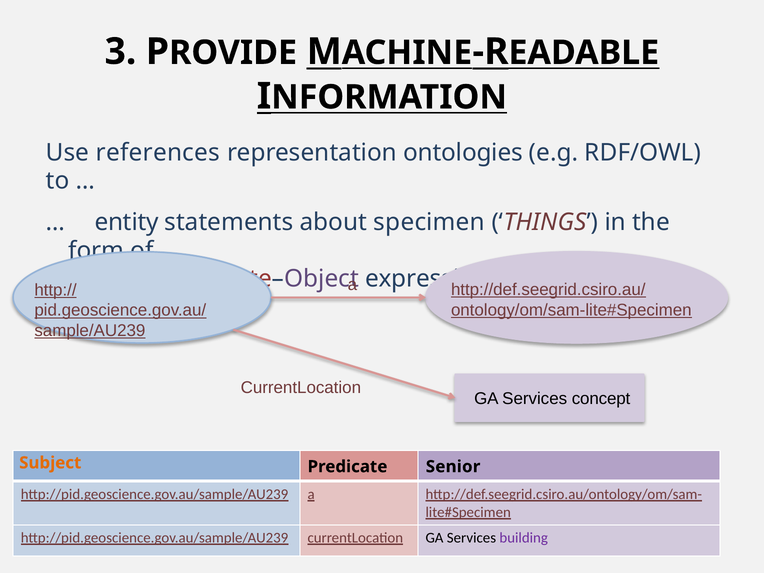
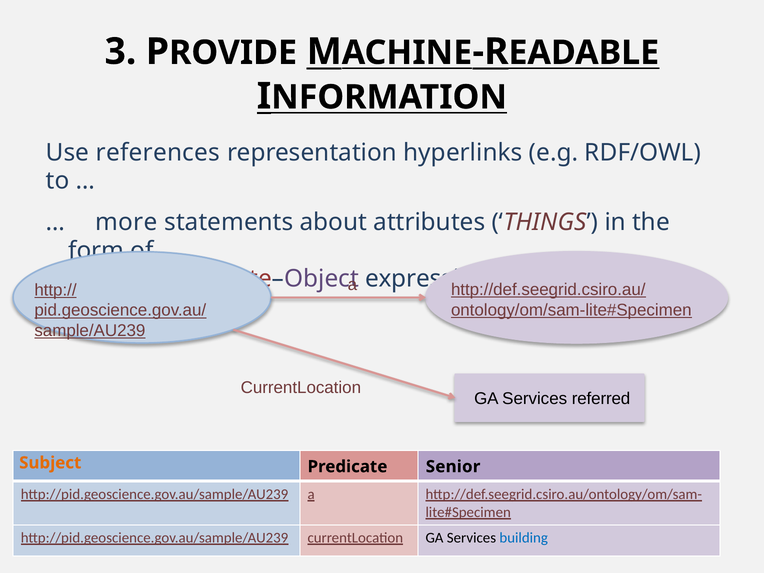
ontologies: ontologies -> hyperlinks (463, 153)
entity: entity -> more (126, 222)
specimen: specimen -> attributes (429, 222)
concept: concept -> referred (601, 399)
building colour: purple -> blue (524, 538)
